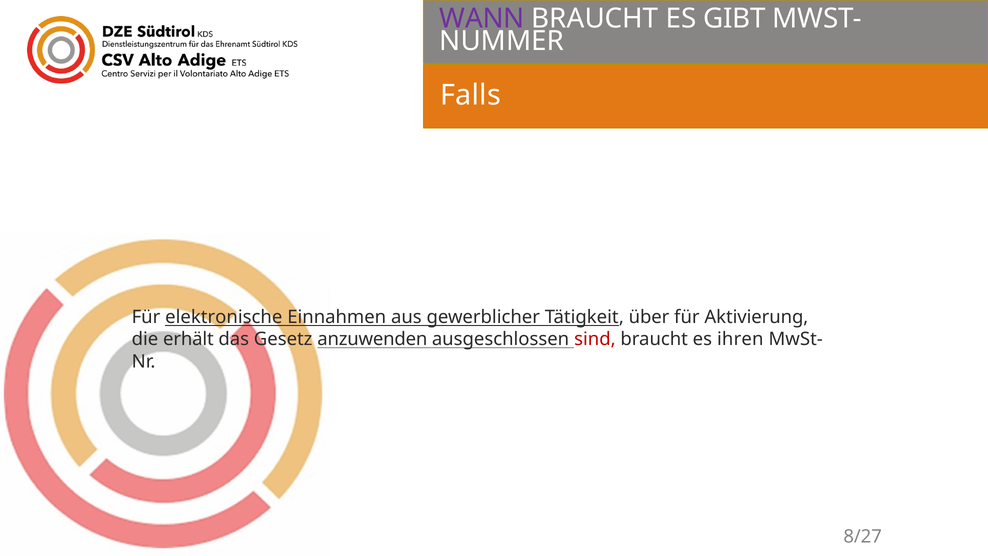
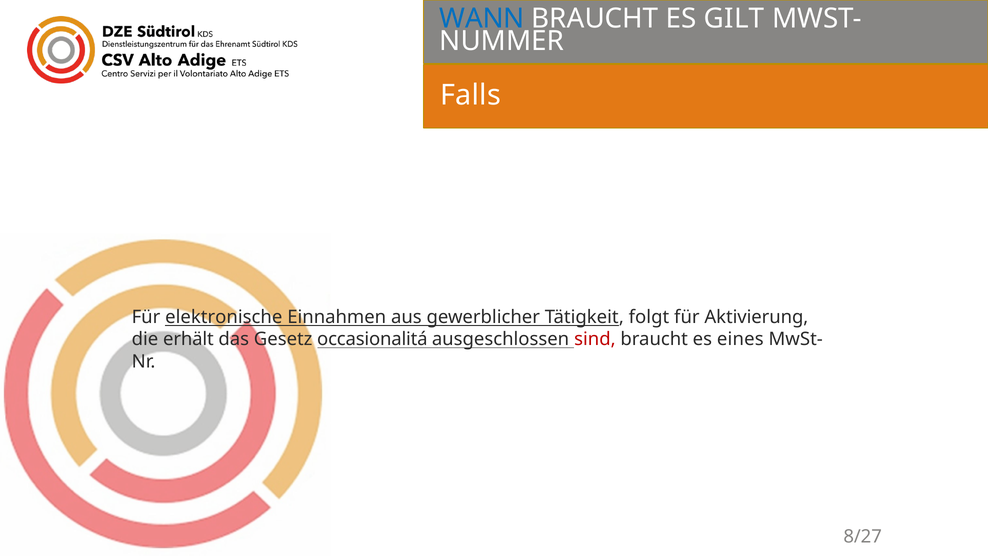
WANN colour: purple -> blue (482, 18)
GIBT: GIBT -> GILT (734, 18)
über: über -> folgt (649, 317)
anzuwenden: anzuwenden -> occasionalitá (372, 339)
ihren: ihren -> eines (740, 339)
